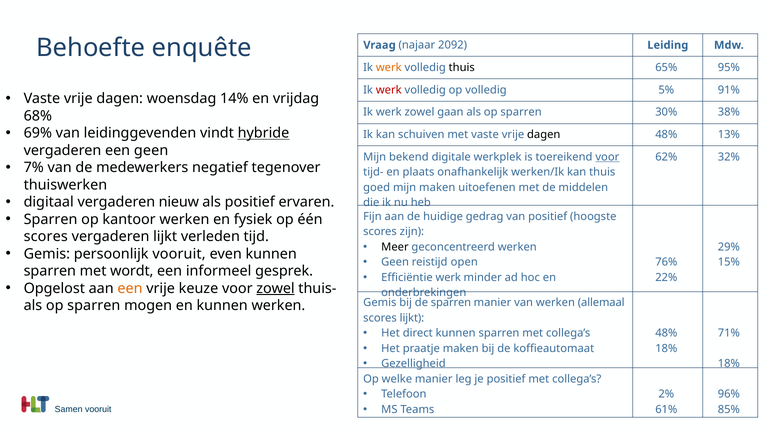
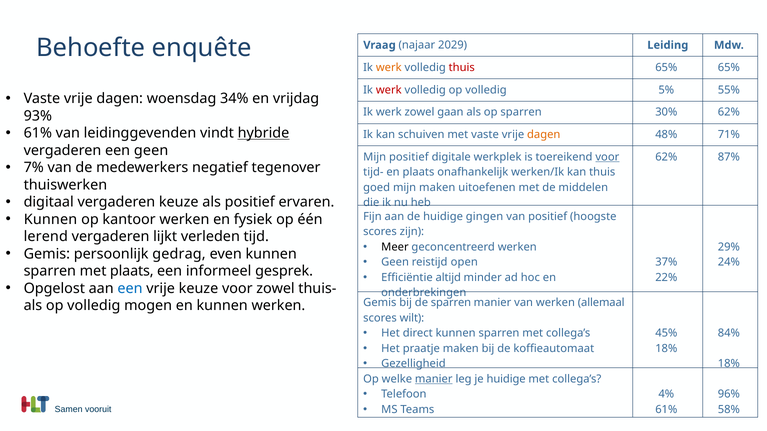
2092: 2092 -> 2029 (453, 45)
thuis colour: black -> red (462, 68)
65% 95%: 95% -> 65% (729, 68)
91%: 91% -> 55% (729, 90)
14%: 14% -> 34% (234, 99)
30% 38%: 38% -> 62% (729, 112)
68%: 68% -> 93% (38, 116)
69%: 69% -> 61% (38, 133)
dagen colour: black -> orange (544, 135)
13%: 13% -> 71% (729, 135)
Mijn bekend: bekend -> positief (409, 157)
32%: 32% -> 87% (729, 157)
vergaderen nieuw: nieuw -> keuze (179, 202)
Sparren: Sparren -> Kunnen (51, 220)
gedrag: gedrag -> gingen (485, 217)
scores: scores -> lerend (46, 237)
persoonlijk vooruit: vooruit -> gedrag (179, 254)
76%: 76% -> 37% (666, 262)
15%: 15% -> 24% (729, 262)
met wordt: wordt -> plaats (132, 271)
Efficiëntie werk: werk -> altijd (448, 278)
een colour: orange -> blue (130, 289)
zowel underline: present -> none (275, 289)
sparren: sparren -> volledig (94, 306)
scores lijkt: lijkt -> wilt (412, 318)
48%: 48% -> 45% (666, 334)
71%: 71% -> 84% (729, 334)
manier underline: none -> present (434, 379)
je positief: positief -> huidige (506, 379)
2%: 2% -> 4% (666, 395)
85%: 85% -> 58% (729, 410)
